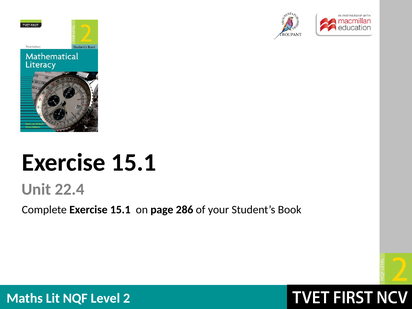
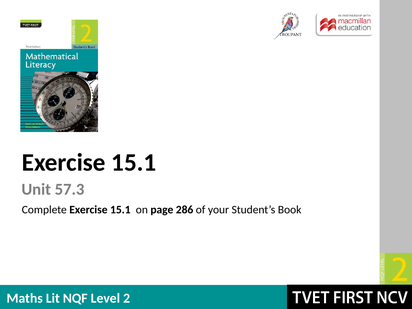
22.4: 22.4 -> 57.3 (70, 189)
